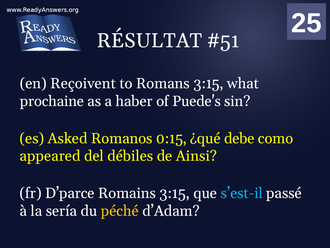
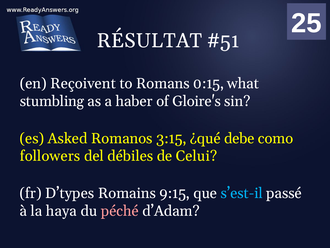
Romans 3:15: 3:15 -> 0:15 (208, 83)
prochaine: prochaine -> stumbling (52, 101)
Puede's: Puede's -> Gloire's (197, 101)
0:15: 0:15 -> 3:15 (171, 138)
appeared: appeared -> followers (50, 156)
Ainsi: Ainsi -> Celui (196, 156)
D’parce: D’parce -> D’types (70, 193)
Romains 3:15: 3:15 -> 9:15 (175, 193)
sería: sería -> haya (61, 211)
péché colour: yellow -> pink (120, 211)
